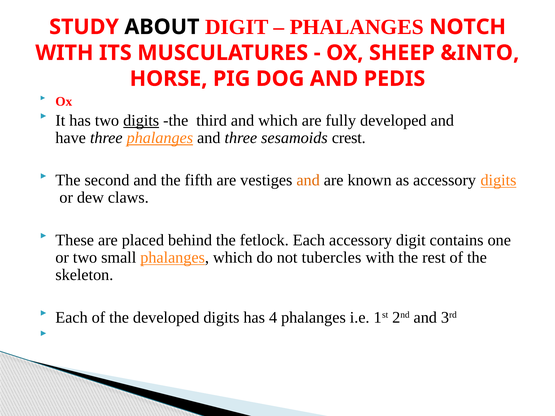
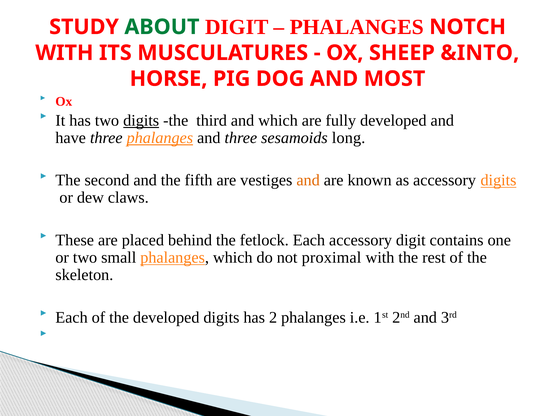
ABOUT colour: black -> green (162, 27)
PEDIS: PEDIS -> MOST (394, 79)
crest: crest -> long (349, 138)
tubercles: tubercles -> proximal (331, 258)
4: 4 -> 2 (273, 318)
